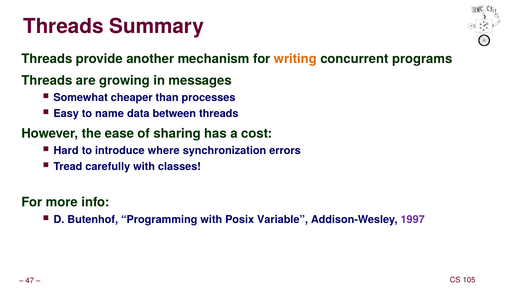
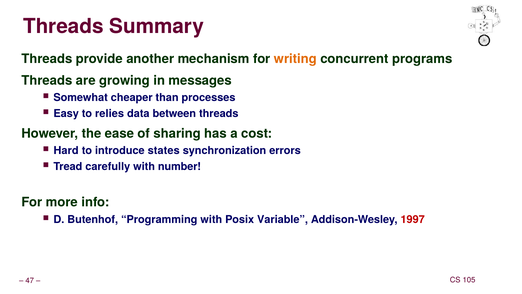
name: name -> relies (110, 113)
where: where -> states (164, 151)
classes: classes -> number (180, 166)
1997 colour: purple -> red (413, 219)
